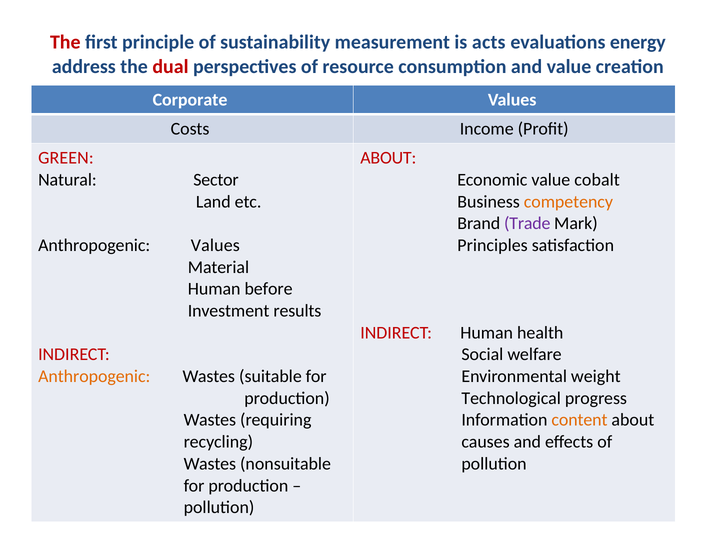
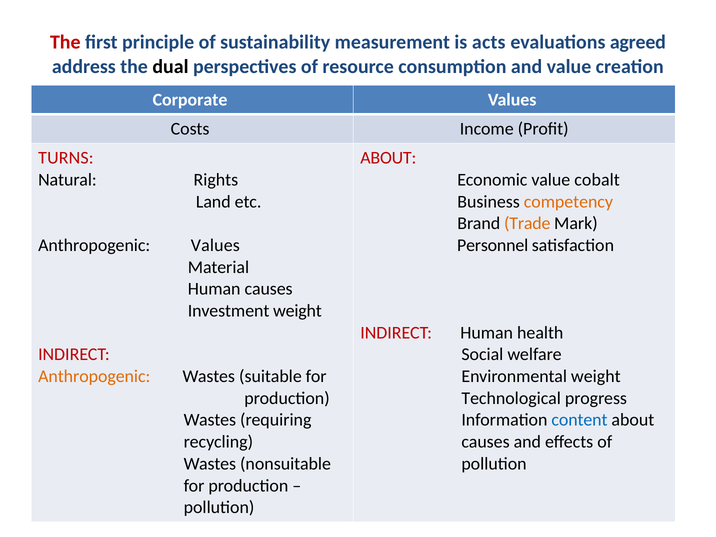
energy: energy -> agreed (638, 42)
dual colour: red -> black (170, 66)
GREEN: GREEN -> TURNS (66, 158)
Sector: Sector -> Rights (216, 180)
Trade colour: purple -> orange (527, 223)
Principles: Principles -> Personnel (493, 245)
Human before: before -> causes (269, 289)
Investment results: results -> weight (297, 311)
content colour: orange -> blue (579, 420)
